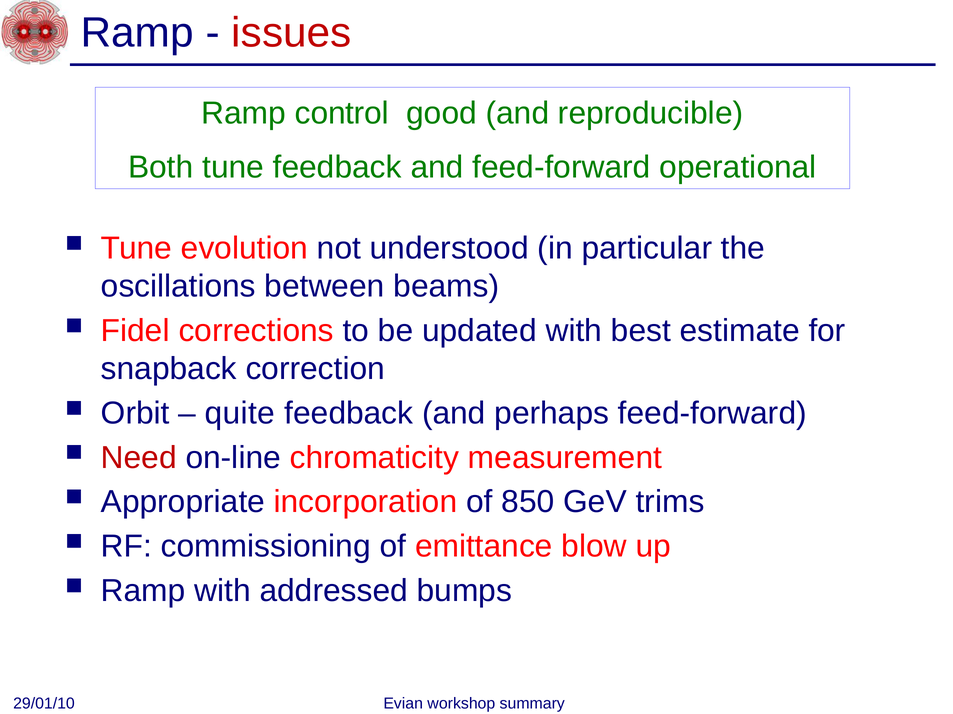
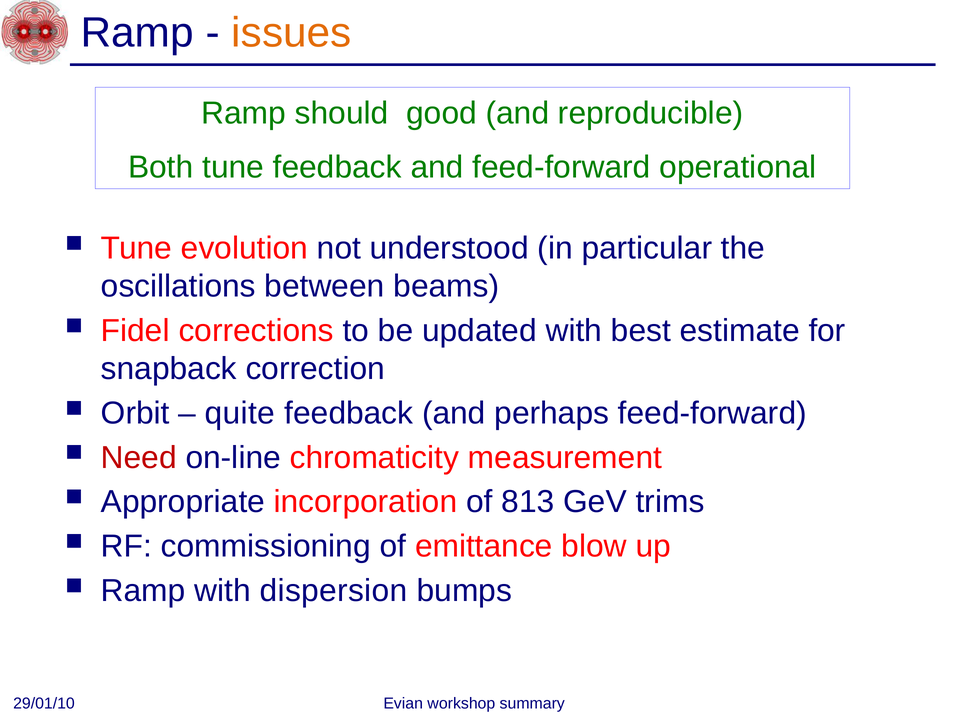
issues colour: red -> orange (291, 33)
control: control -> should (342, 113)
850: 850 -> 813 (528, 503)
addressed: addressed -> dispersion (334, 591)
